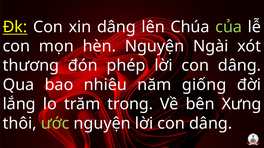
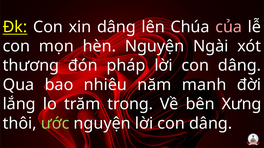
của colour: light green -> pink (229, 27)
phép: phép -> pháp (126, 66)
giống: giống -> manh (204, 85)
